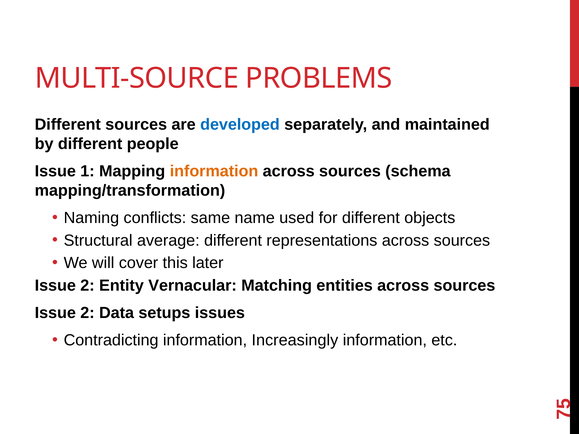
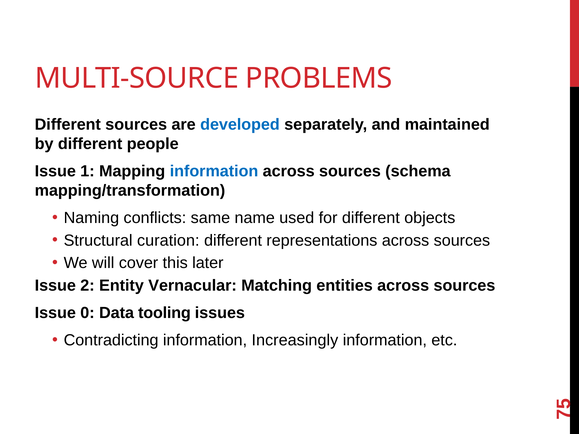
information colour: orange -> blue (214, 171)
average: average -> curation (168, 241)
2: 2 -> 0 (87, 313)
setups: setups -> tooling (164, 313)
